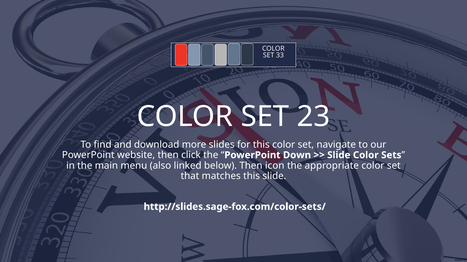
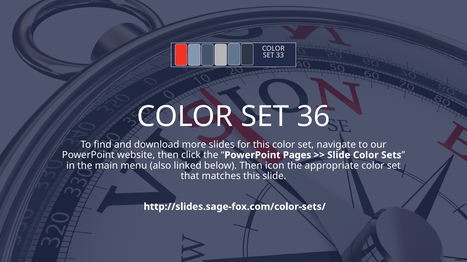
23: 23 -> 36 (313, 117)
Down: Down -> Pages (297, 155)
